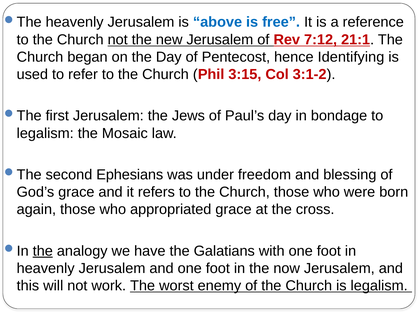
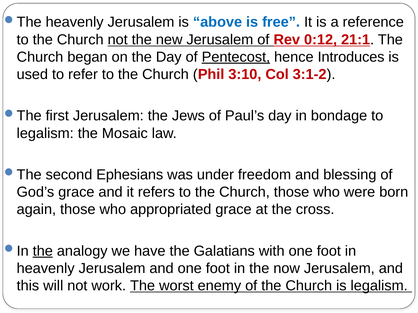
7:12: 7:12 -> 0:12 (321, 40)
Pentecost underline: none -> present (236, 57)
Identifying: Identifying -> Introduces (351, 57)
3:15: 3:15 -> 3:10 (245, 74)
